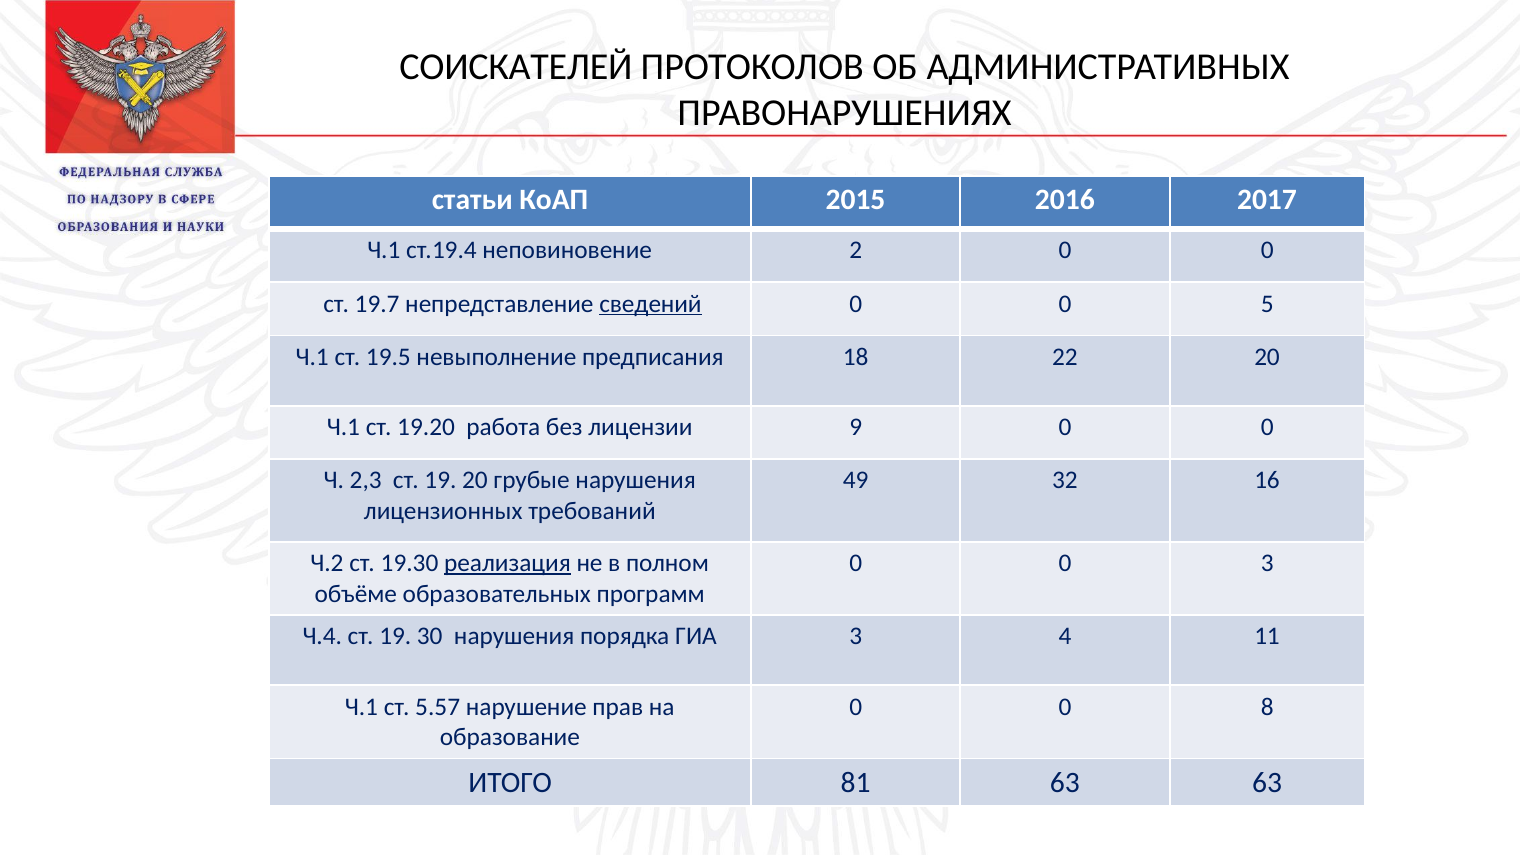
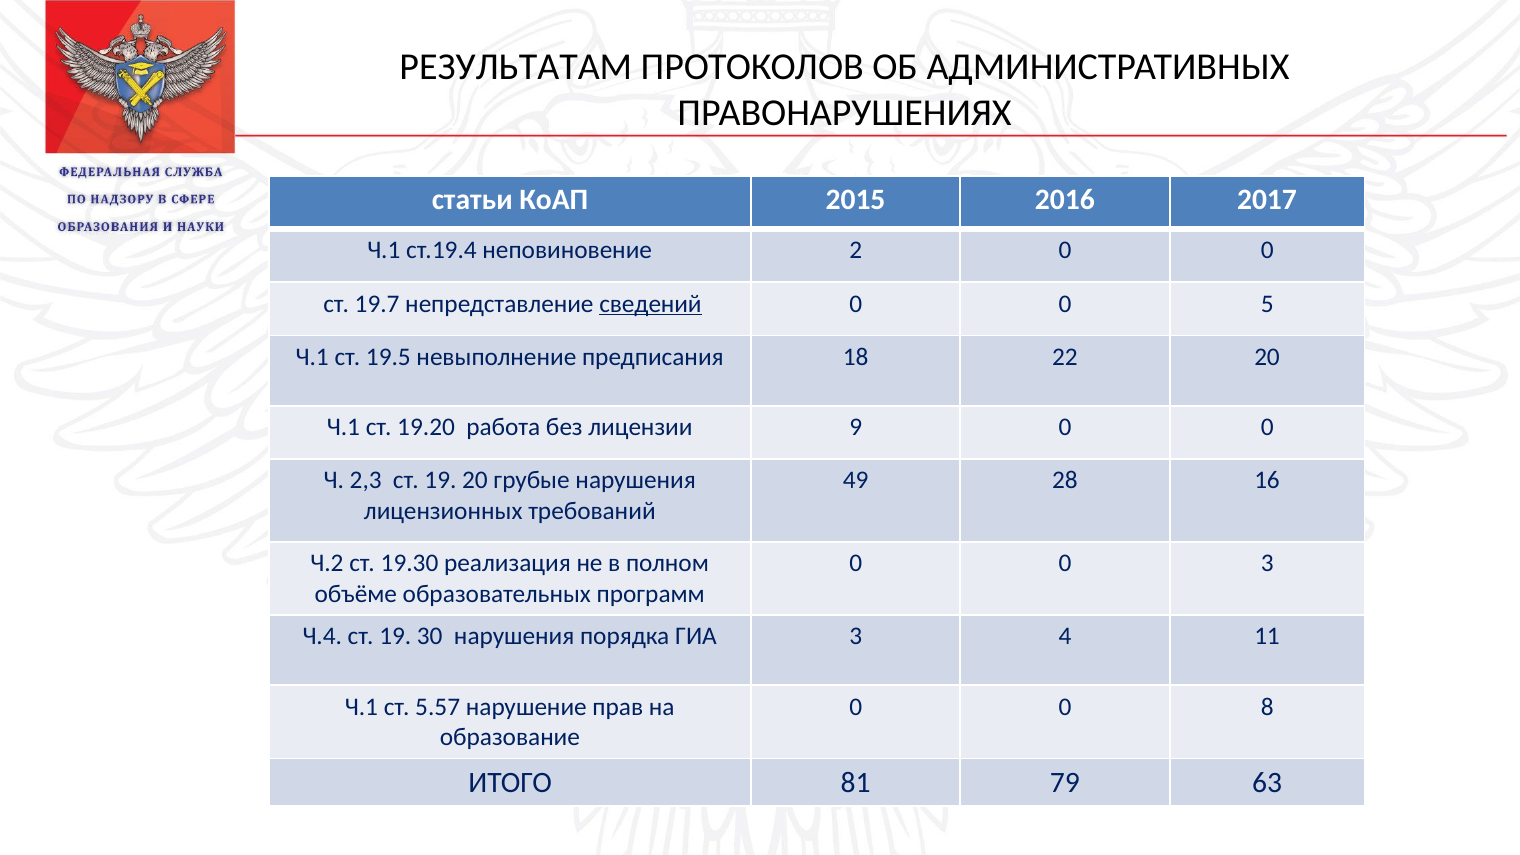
СОИСКАТЕЛЕЙ: СОИСКАТЕЛЕЙ -> РЕЗУЛЬТАТАМ (516, 67)
32: 32 -> 28 (1065, 480)
реализация underline: present -> none (507, 563)
81 63: 63 -> 79 (1065, 783)
